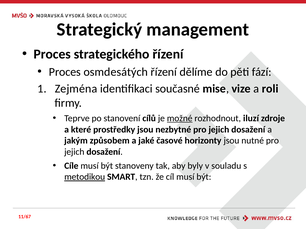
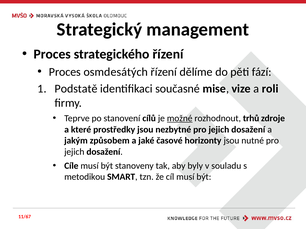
Zejména: Zejména -> Podstatě (76, 89)
iluzí: iluzí -> trhů (251, 119)
metodikou underline: present -> none (85, 177)
